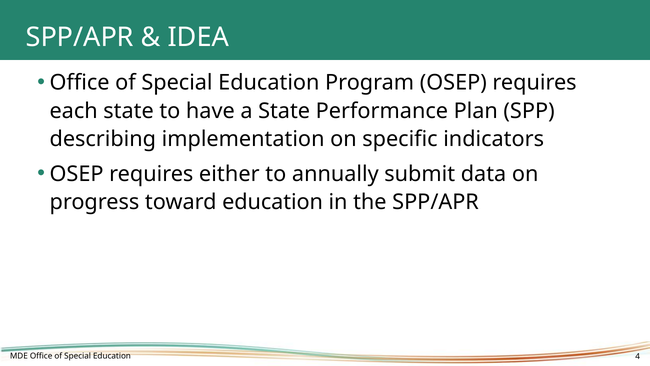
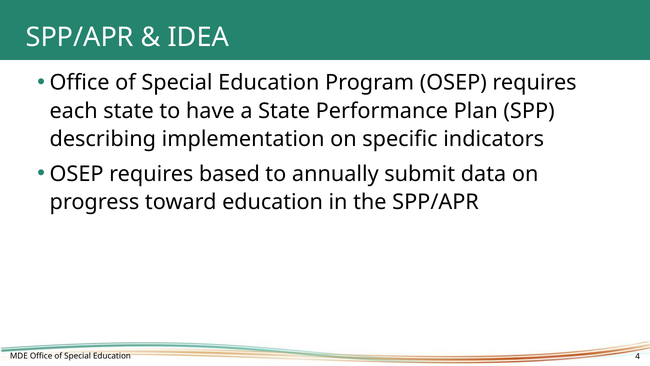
either: either -> based (229, 174)
